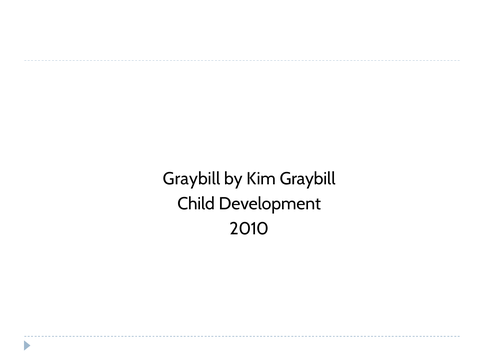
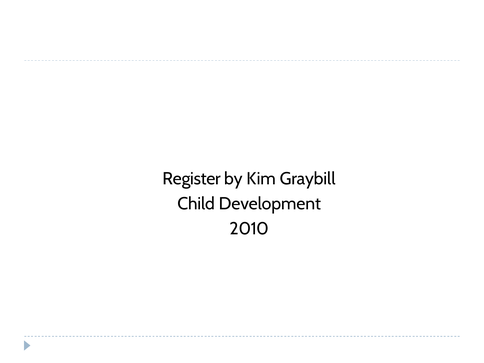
Graybill: Graybill -> Register (192, 179)
